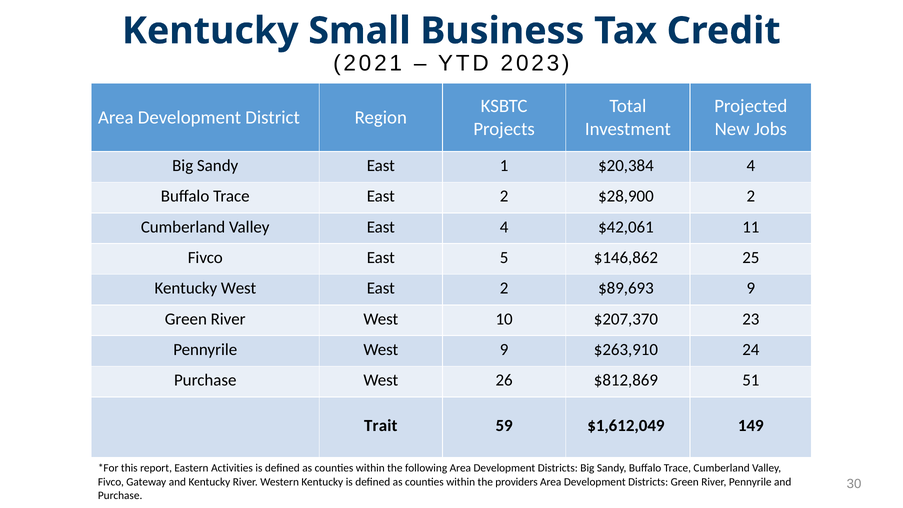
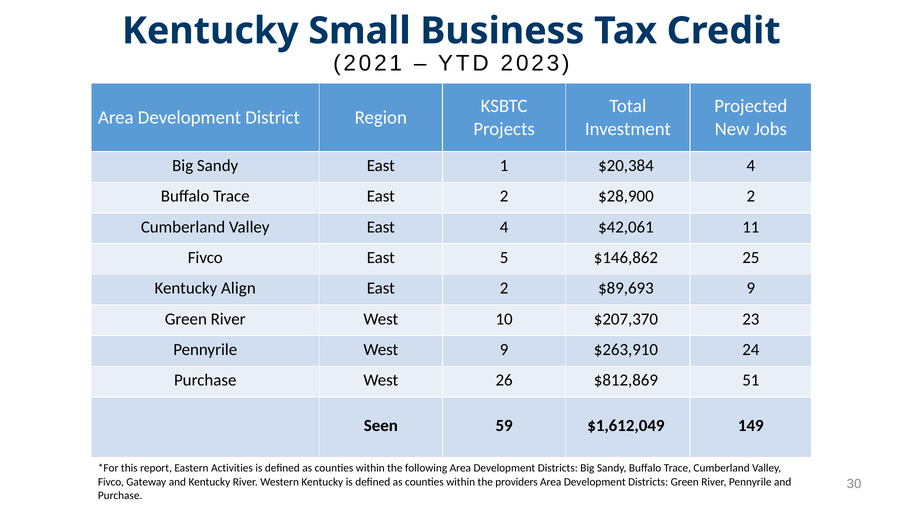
Kentucky West: West -> Align (238, 288)
Trait: Trait -> Seen (381, 426)
